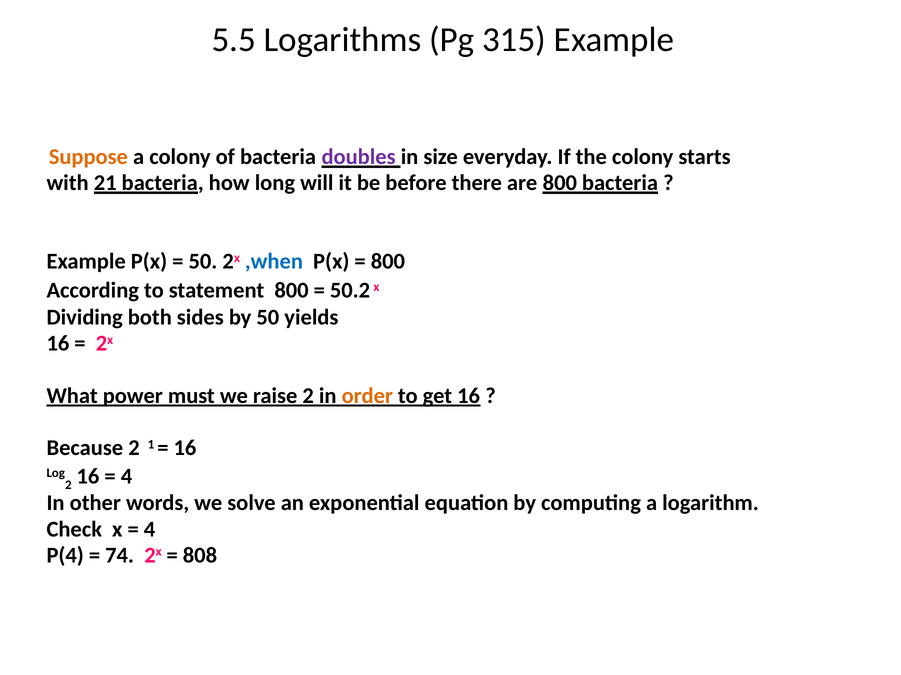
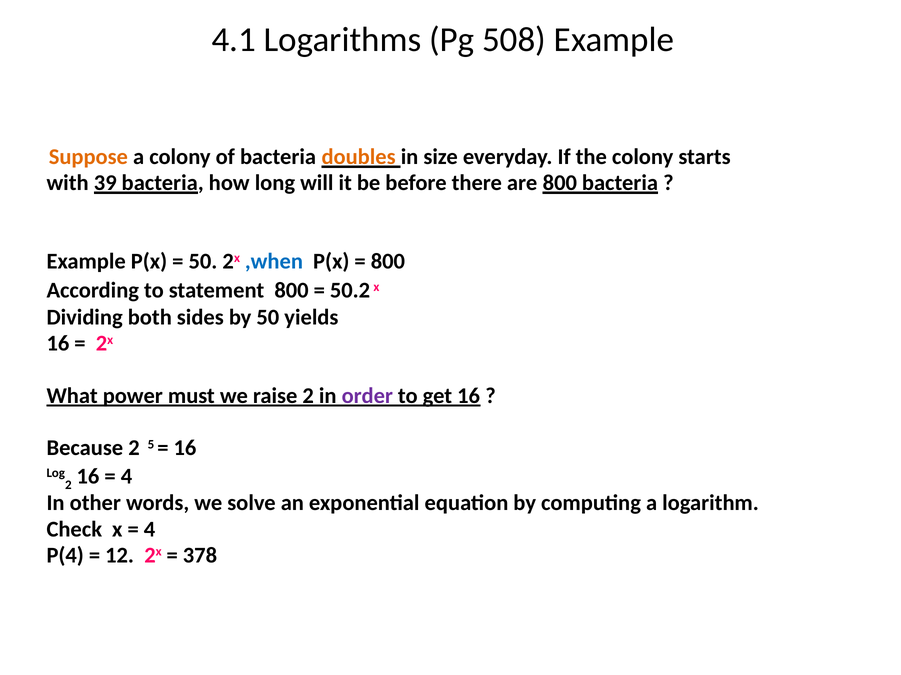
5.5: 5.5 -> 4.1 (234, 40)
315: 315 -> 508 (514, 40)
doubles colour: purple -> orange (359, 157)
21: 21 -> 39 (105, 183)
order colour: orange -> purple (367, 396)
1: 1 -> 5 (151, 445)
74: 74 -> 12 (120, 556)
808: 808 -> 378 (200, 556)
